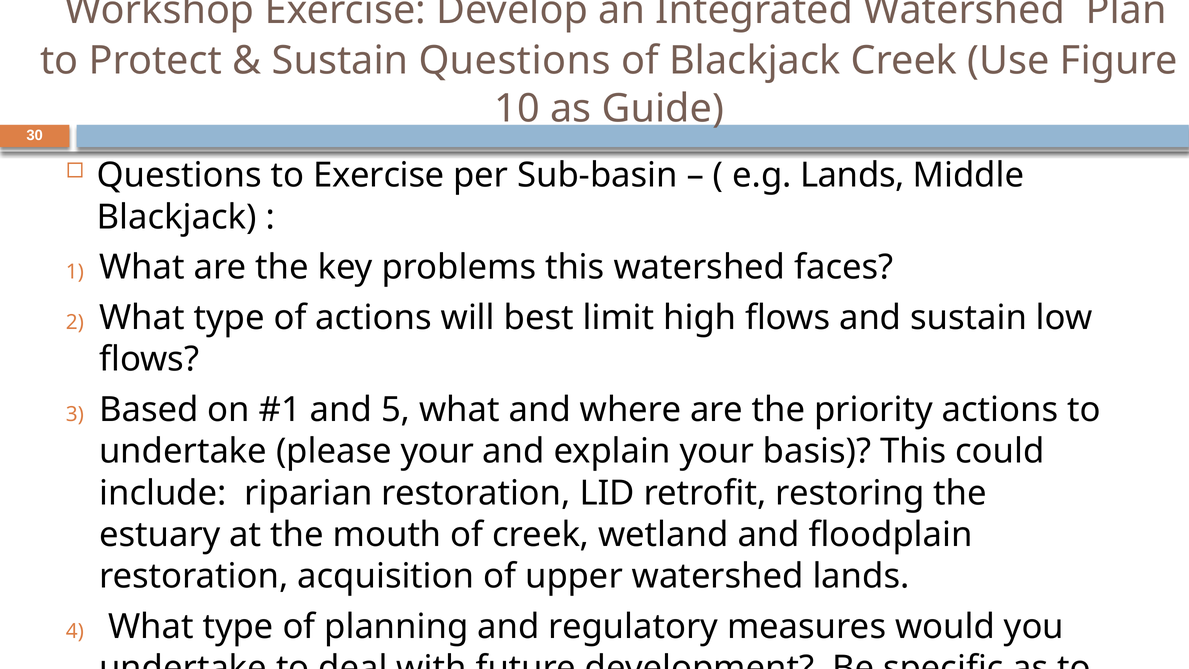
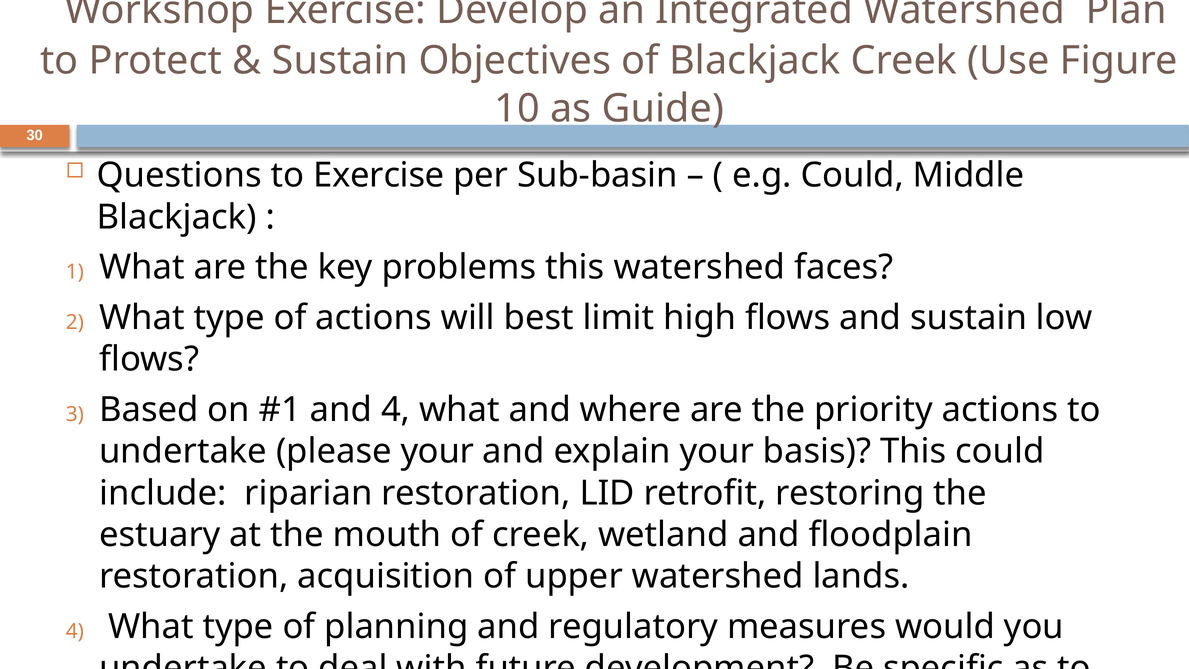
Sustain Questions: Questions -> Objectives (515, 61)
e.g Lands: Lands -> Could (852, 175)
and 5: 5 -> 4 (396, 410)
